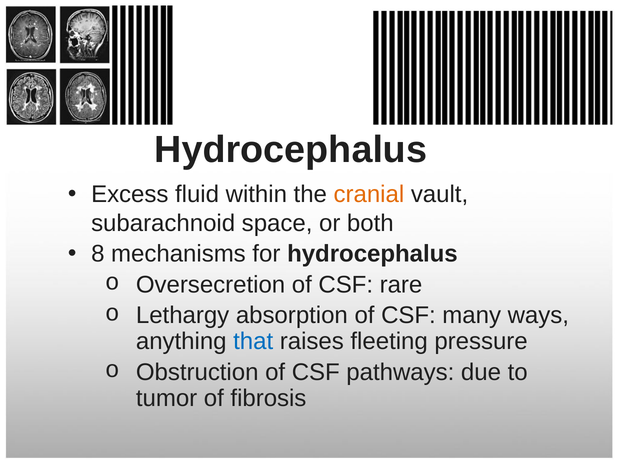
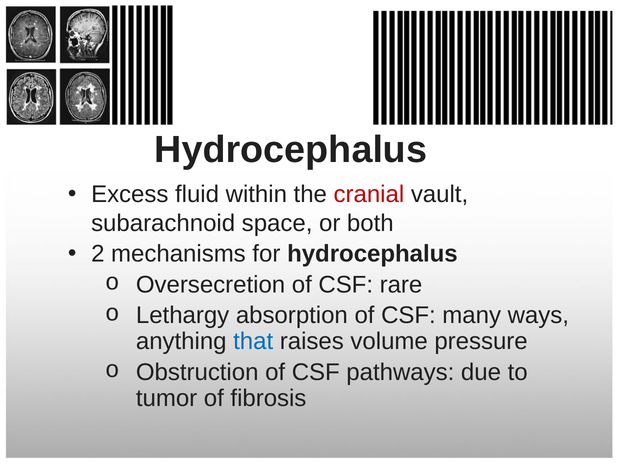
cranial colour: orange -> red (369, 194)
8: 8 -> 2 (98, 254)
fleeting: fleeting -> volume (389, 341)
